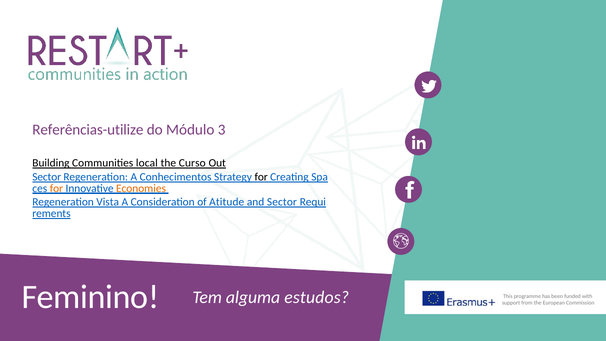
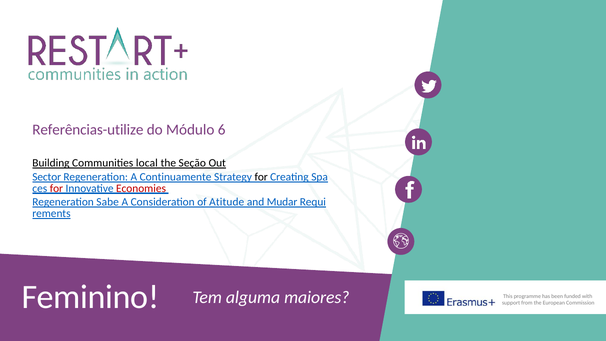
3: 3 -> 6 (222, 130)
Curso: Curso -> Seção (192, 163)
Conhecimentos: Conhecimentos -> Continuamente (176, 177)
for colour: orange -> red (56, 188)
Economies colour: orange -> red (141, 188)
Vista: Vista -> Sabe (108, 202)
and Sector: Sector -> Mudar (282, 202)
estudos: estudos -> maiores (317, 297)
